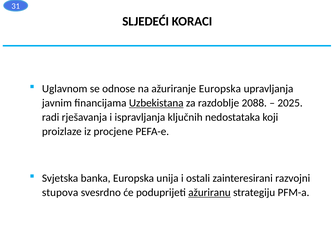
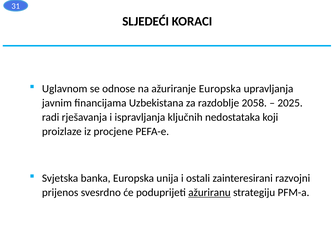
Uzbekistana underline: present -> none (156, 103)
2088: 2088 -> 2058 (254, 103)
stupova: stupova -> prijenos (60, 192)
